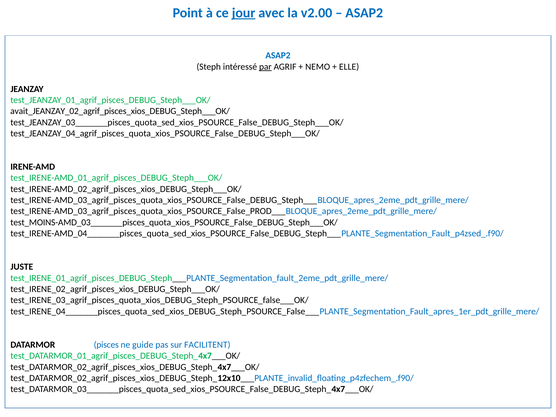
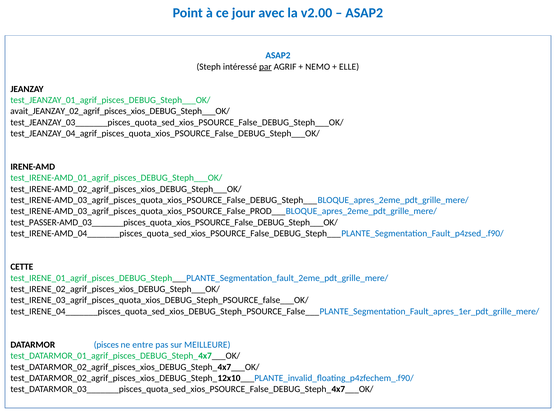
jour underline: present -> none (244, 13)
test_MOINS-AMD_03_______pisces_quota_xios_PSOURCE_False_DEBUG_Steph___OK/: test_MOINS-AMD_03_______pisces_quota_xios_PSOURCE_False_DEBUG_Steph___OK/ -> test_PASSER-AMD_03_______pisces_quota_xios_PSOURCE_False_DEBUG_Steph___OK/ (174, 222)
JUSTE: JUSTE -> CETTE (22, 267)
guide: guide -> entre (143, 345)
FACILITENT: FACILITENT -> MEILLEURE (207, 345)
